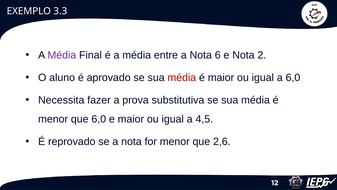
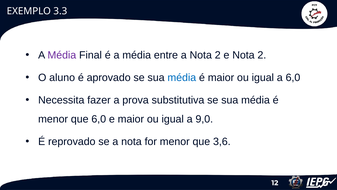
a Nota 6: 6 -> 2 (218, 55)
média colour: red -> blue (182, 77)
4,5: 4,5 -> 9,0 (204, 119)
2,6: 2,6 -> 3,6 (222, 141)
